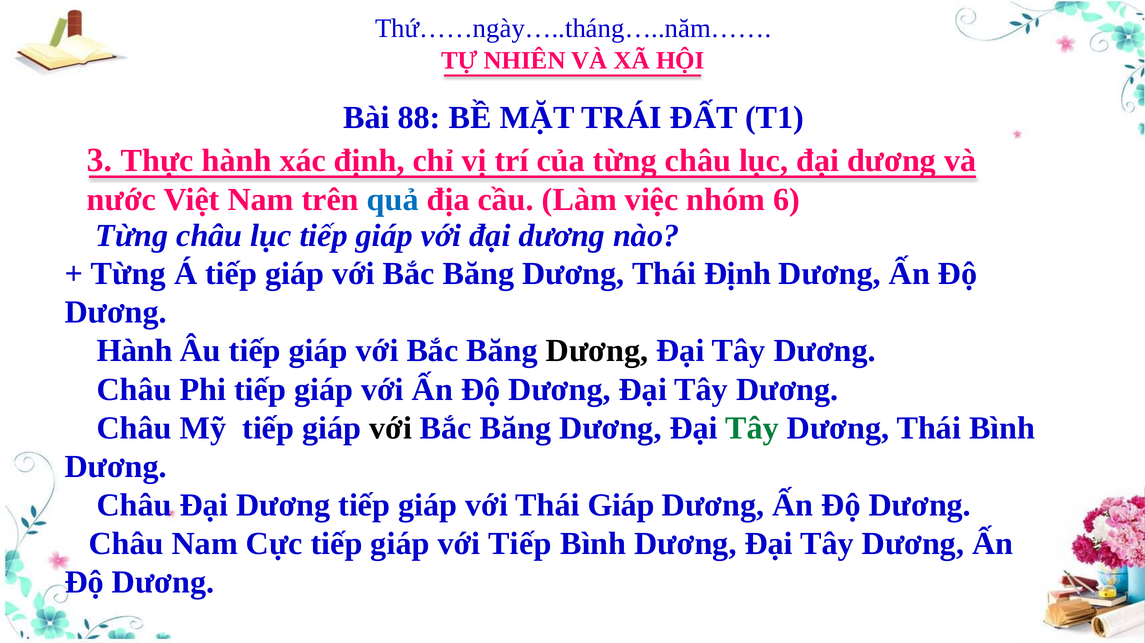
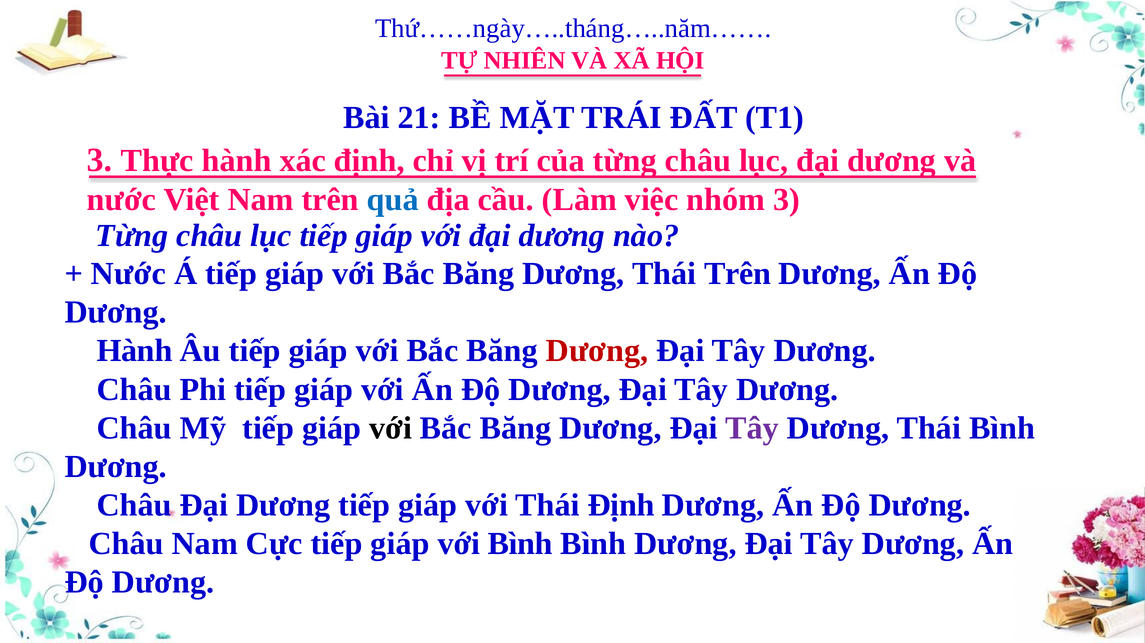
88: 88 -> 21 (419, 117)
nhóm 6: 6 -> 3 (787, 200)
Từng: Từng -> Nước (128, 274)
Thái Định: Định -> Trên (738, 274)
Dương colour: black -> red (597, 351)
Tây colour: green -> purple (752, 428)
Thái Giáp: Giáp -> Định (621, 505)
với Tiếp: Tiếp -> Bình (520, 544)
